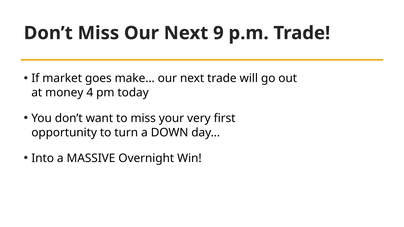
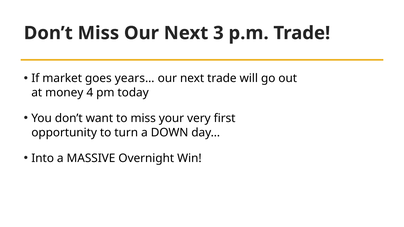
9: 9 -> 3 (218, 33)
make…: make… -> years… (135, 79)
